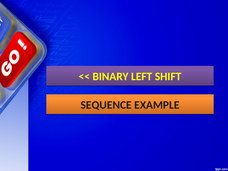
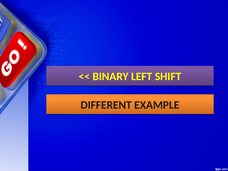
SEQUENCE: SEQUENCE -> DIFFERENT (106, 105)
